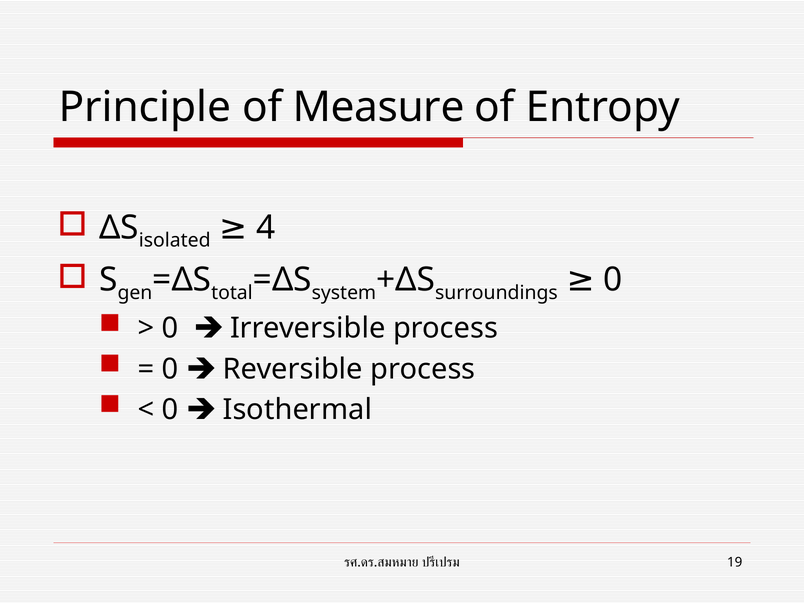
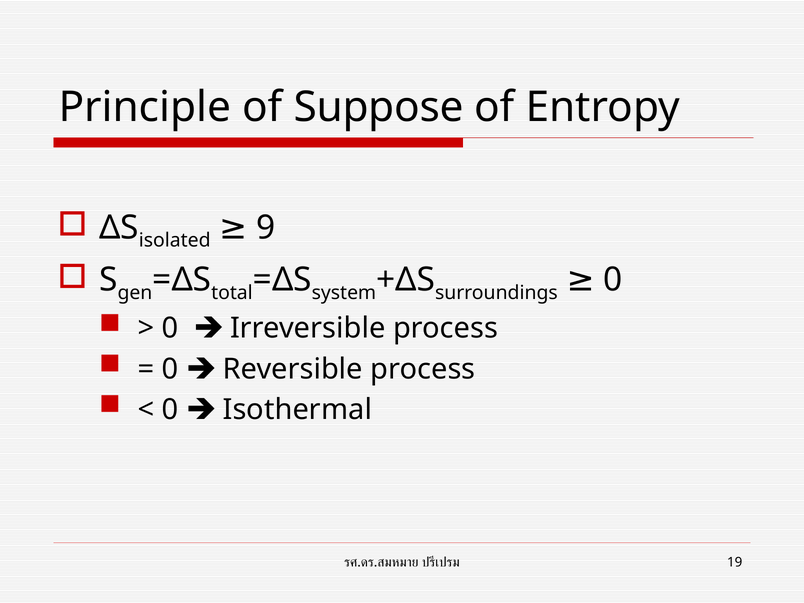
Measure: Measure -> Suppose (379, 107)
4: 4 -> 9 (266, 227)
